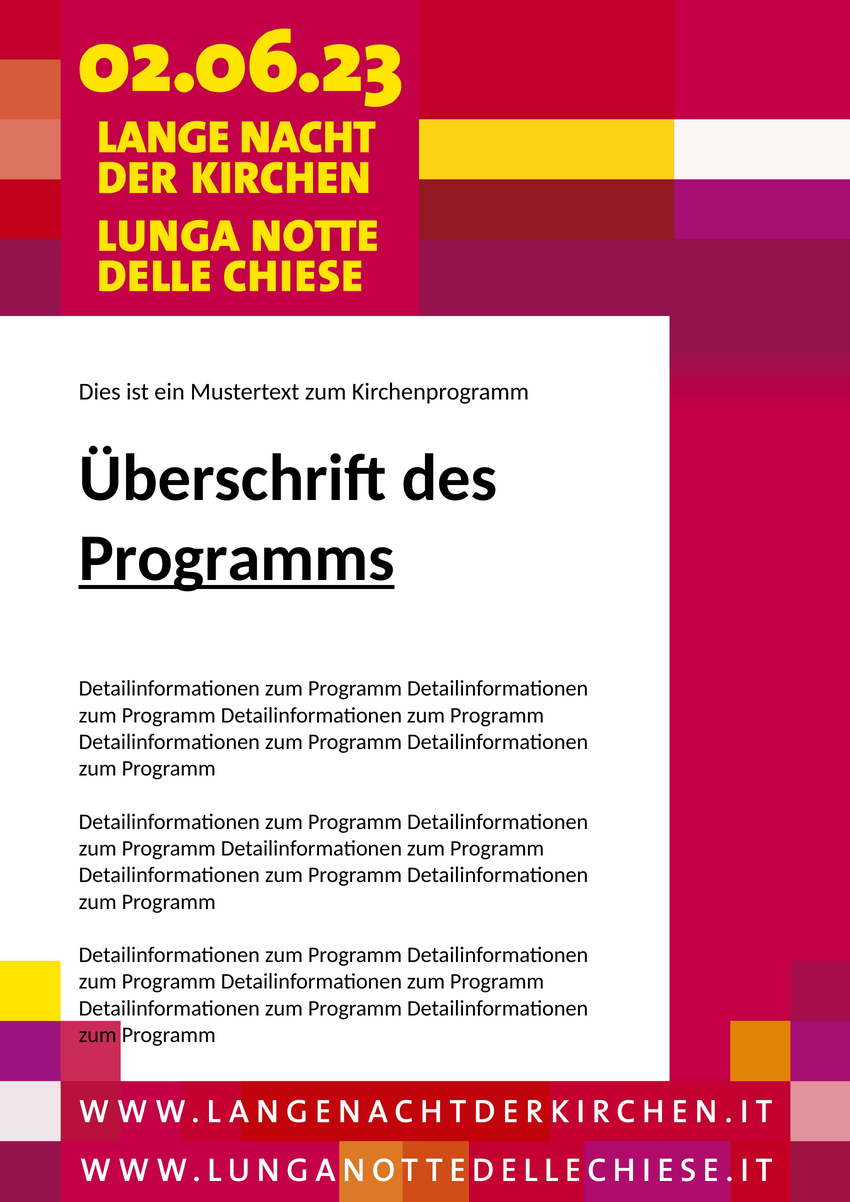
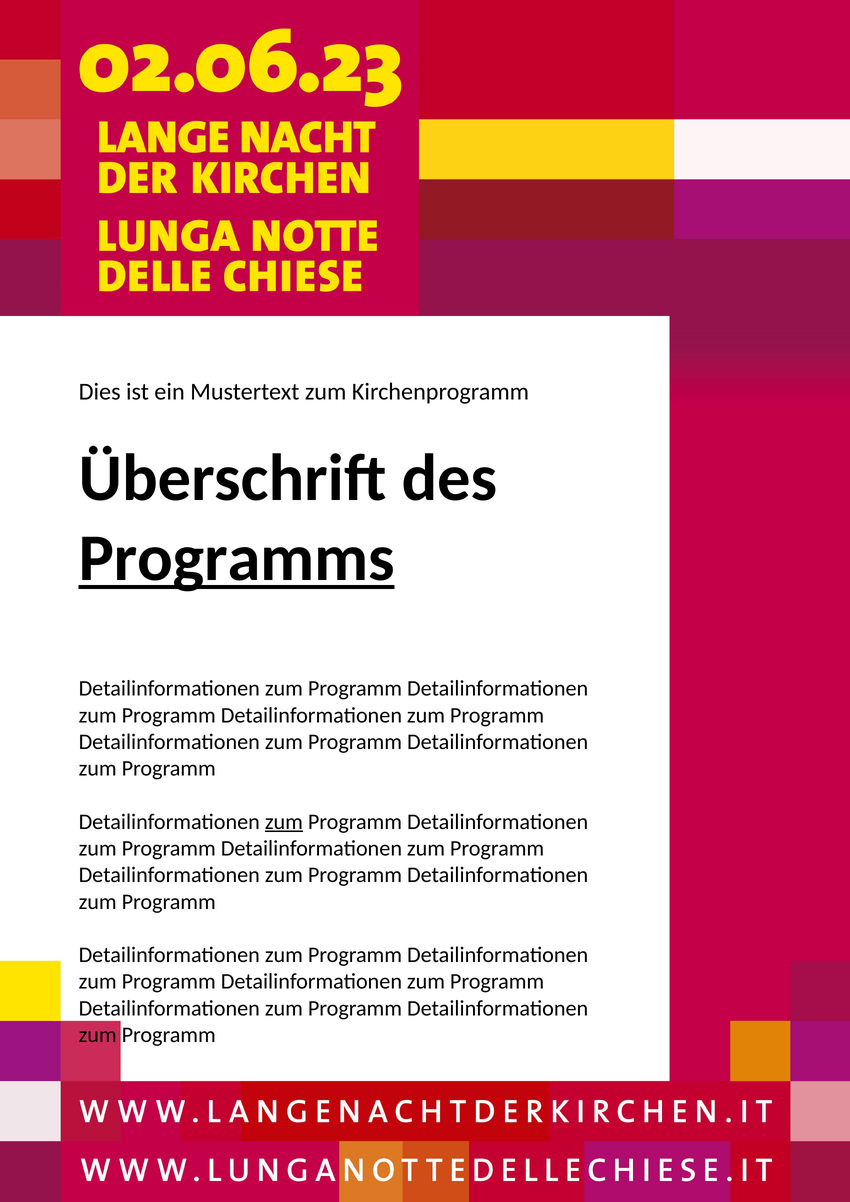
zum underline: none -> present (284, 822)
